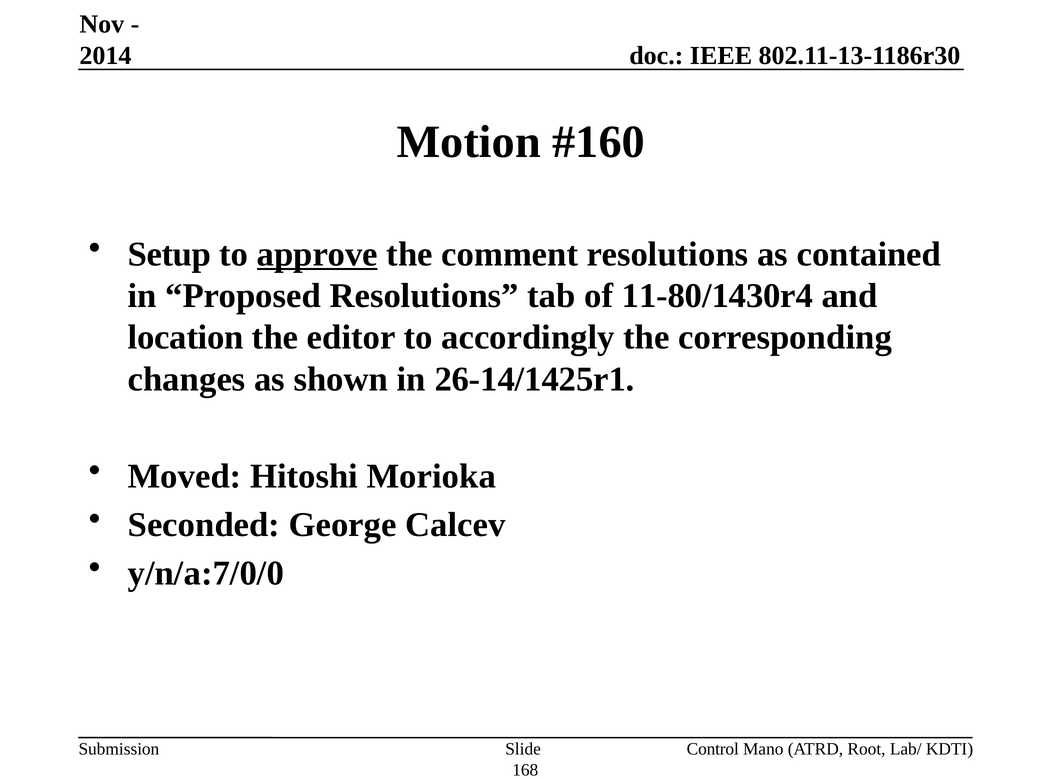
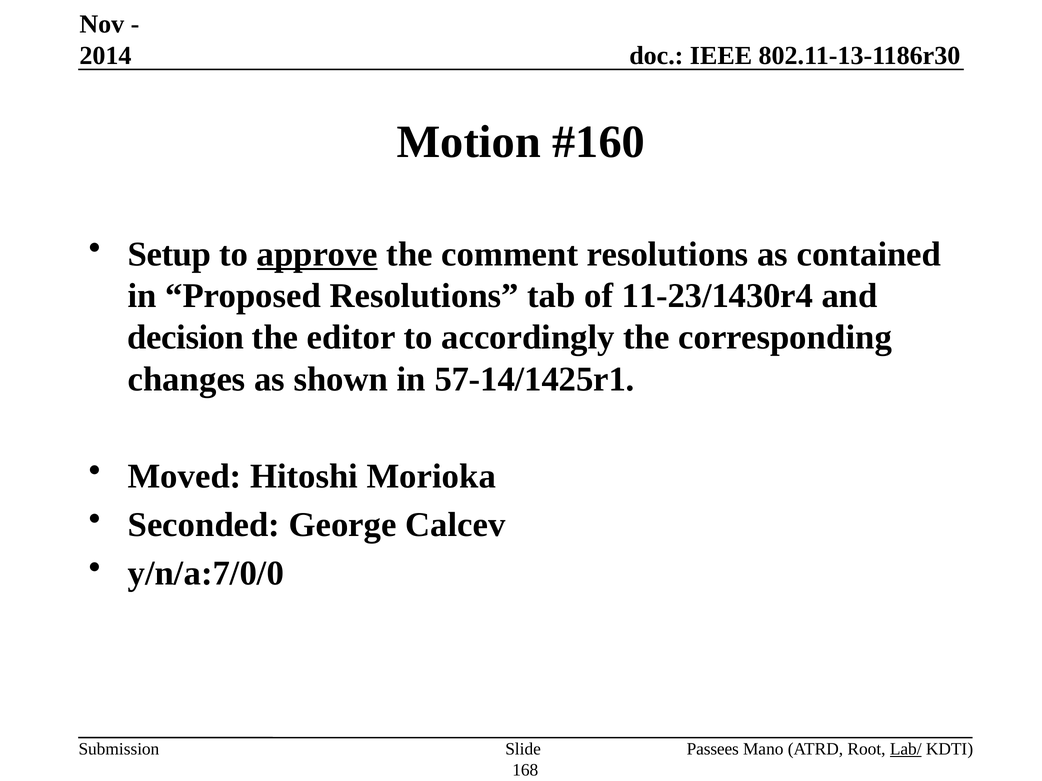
11-80/1430r4: 11-80/1430r4 -> 11-23/1430r4 (717, 296)
location: location -> decision (186, 338)
26-14/1425r1: 26-14/1425r1 -> 57-14/1425r1 (534, 379)
Control: Control -> Passees (713, 750)
Lab/ underline: none -> present (906, 750)
